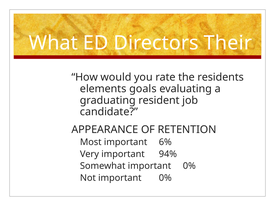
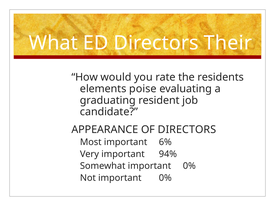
goals: goals -> poise (143, 89)
OF RETENTION: RETENTION -> DIRECTORS (187, 130)
